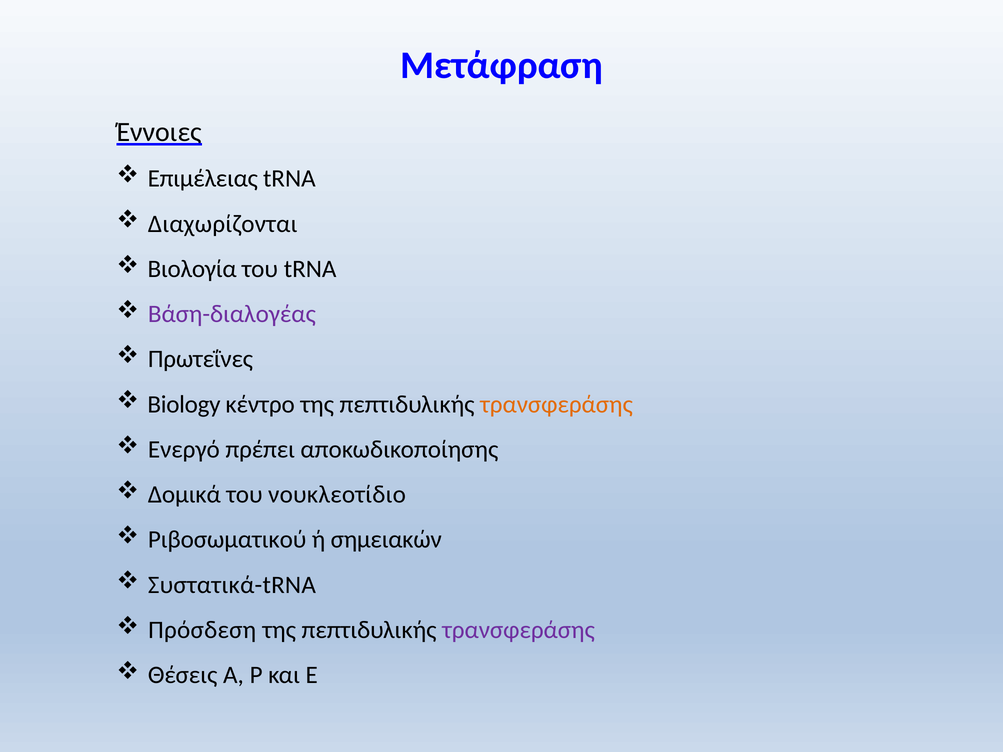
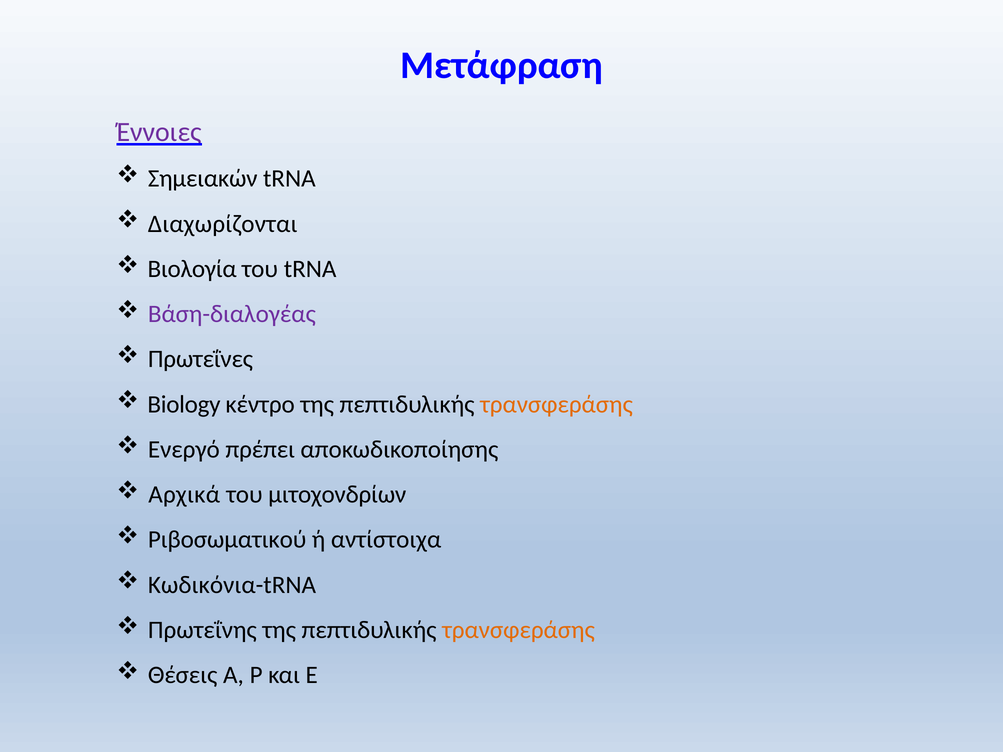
Έννοιες colour: black -> purple (159, 132)
Επιμέλειας: Επιμέλειας -> Σημειακών (203, 179)
Δομικά: Δομικά -> Αρχικά (184, 495)
νουκλεοτίδιο: νουκλεοτίδιο -> μιτοχονδρίων (337, 495)
σημειακών: σημειακών -> αντίστοιχα (386, 540)
Συστατικά-tRNA: Συστατικά-tRNA -> Κωδικόνια-tRNA (232, 585)
Πρόσδεση: Πρόσδεση -> Πρωτεΐνης (202, 630)
τρανσφεράσης colour: purple -> orange (518, 630)
